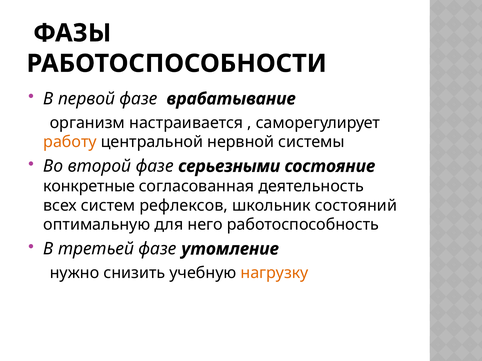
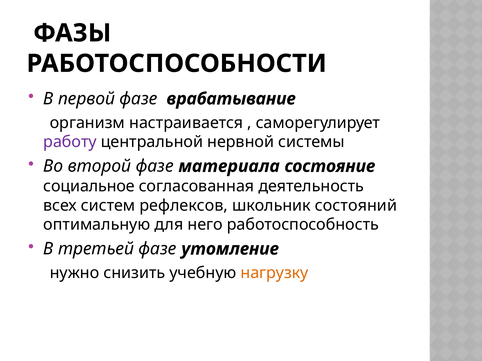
работу colour: orange -> purple (70, 142)
серьезными: серьезными -> материала (229, 166)
конкретные: конкретные -> социальное (89, 186)
